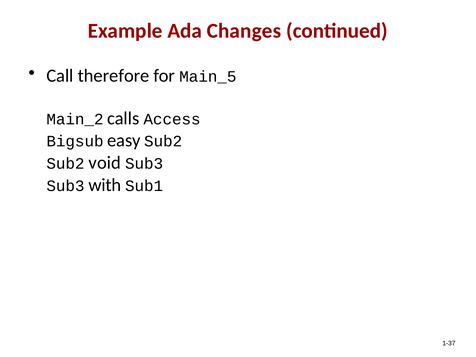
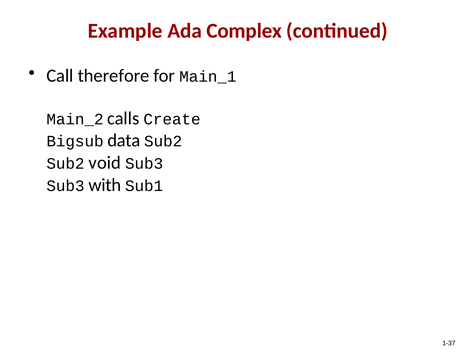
Changes: Changes -> Complex (244, 31)
Main_5: Main_5 -> Main_1 (208, 77)
Access: Access -> Create (172, 119)
easy: easy -> data (124, 140)
